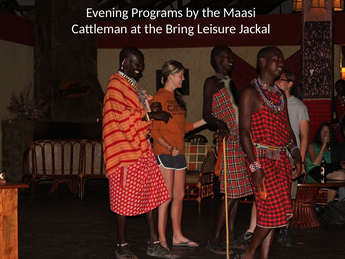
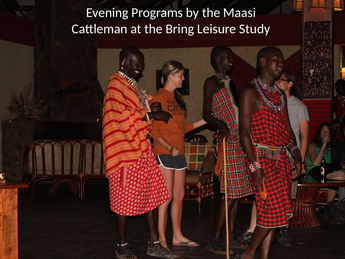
Jackal: Jackal -> Study (255, 29)
